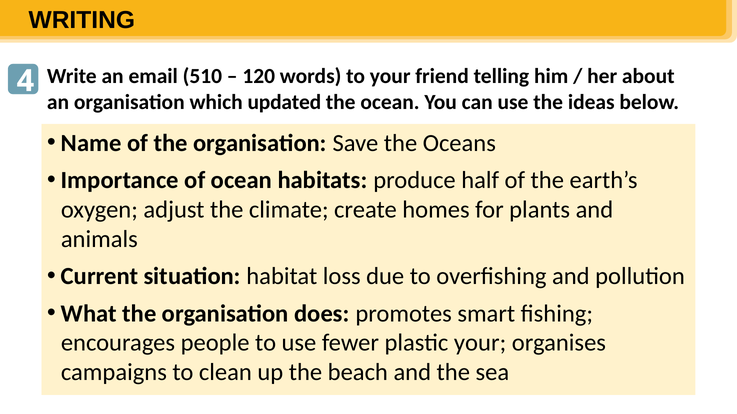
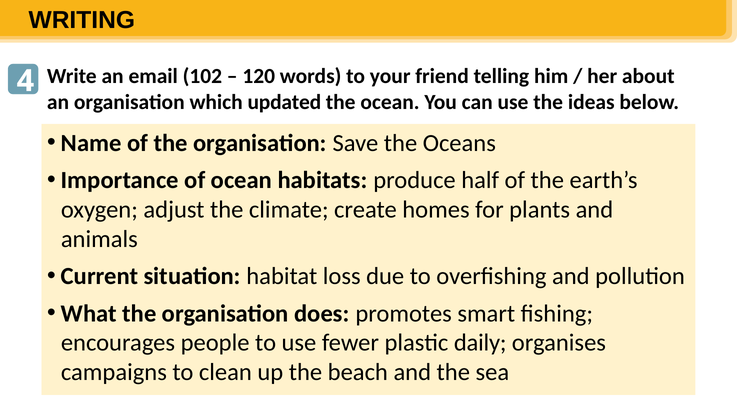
510: 510 -> 102 (202, 76)
plastic your: your -> daily (480, 343)
